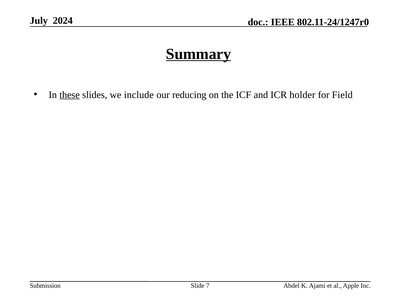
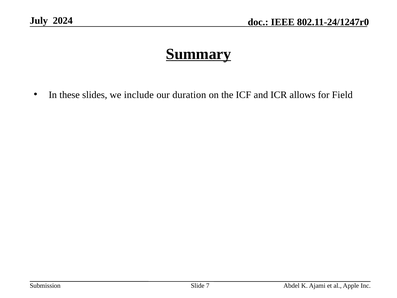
these underline: present -> none (70, 95)
reducing: reducing -> duration (189, 95)
holder: holder -> allows (302, 95)
